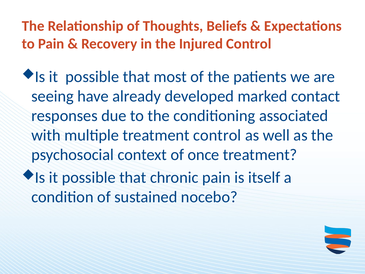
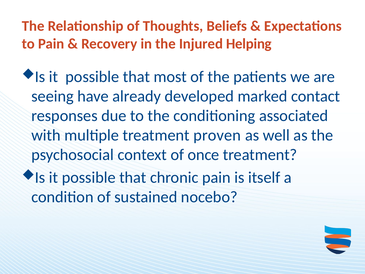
Injured Control: Control -> Helping (249, 44)
treatment control: control -> proven (217, 135)
